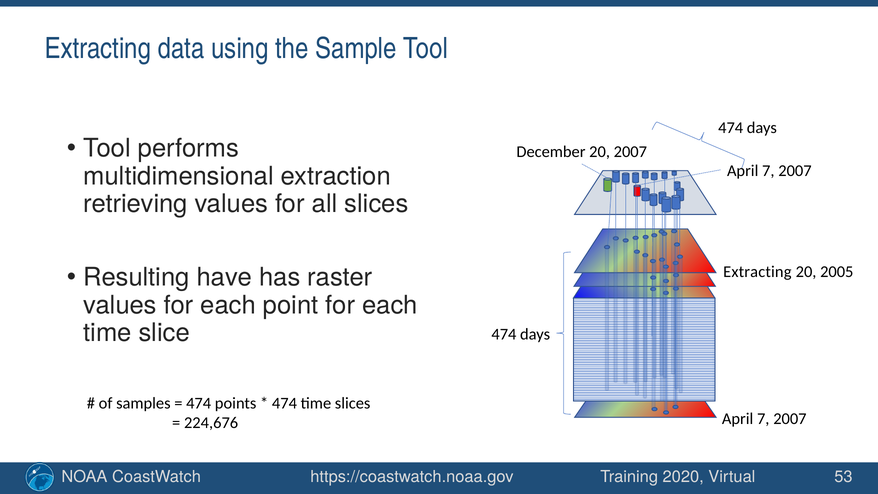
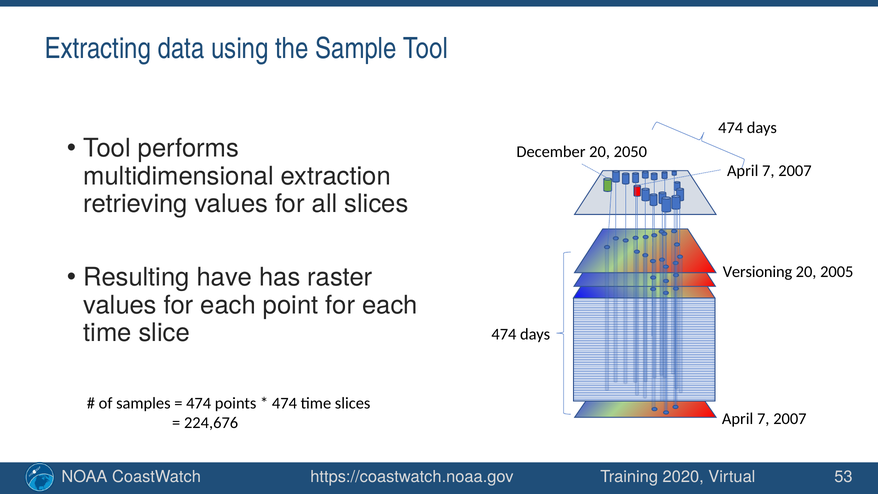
20 2007: 2007 -> 2050 (630, 152)
Extracting: Extracting -> Versioning (758, 272)
